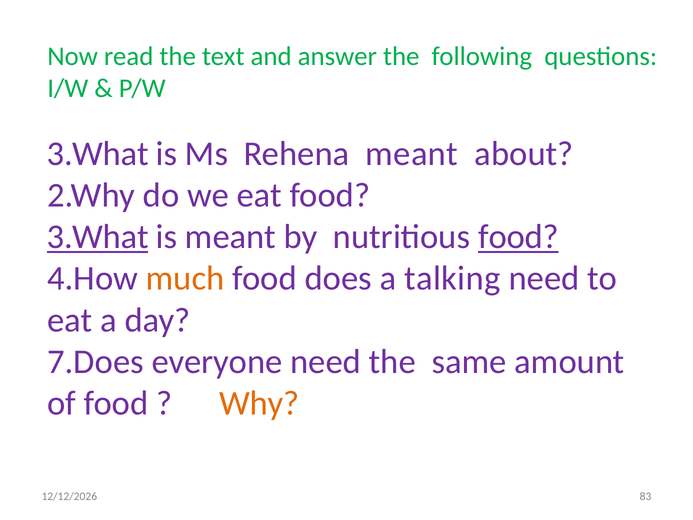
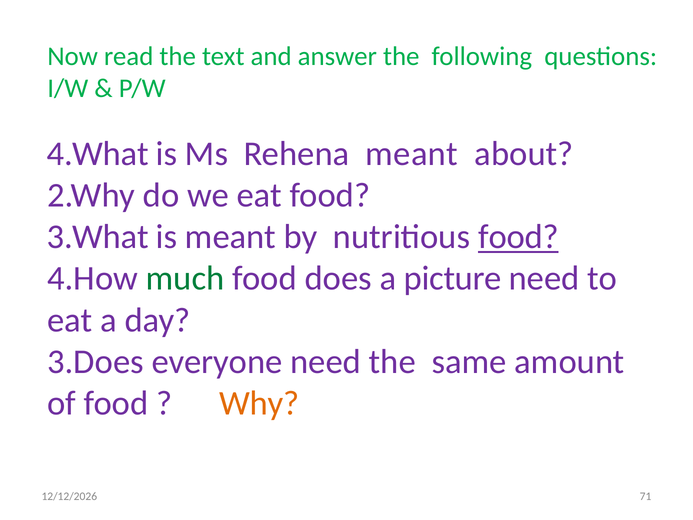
3.What: 3.What -> 4.What (98, 154)
3.What underline: present -> none (98, 237)
much colour: orange -> green (185, 278)
talking: talking -> picture (453, 278)
7.Does: 7.Does -> 3.Does (96, 362)
83: 83 -> 71 (646, 496)
